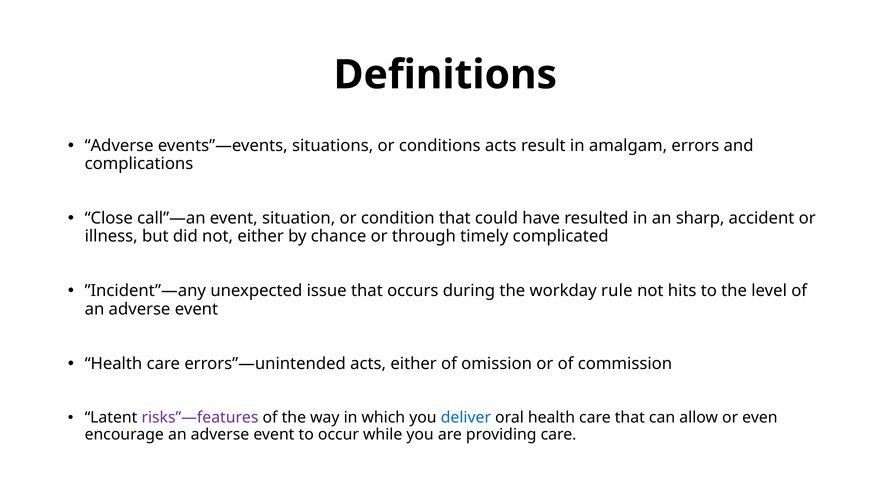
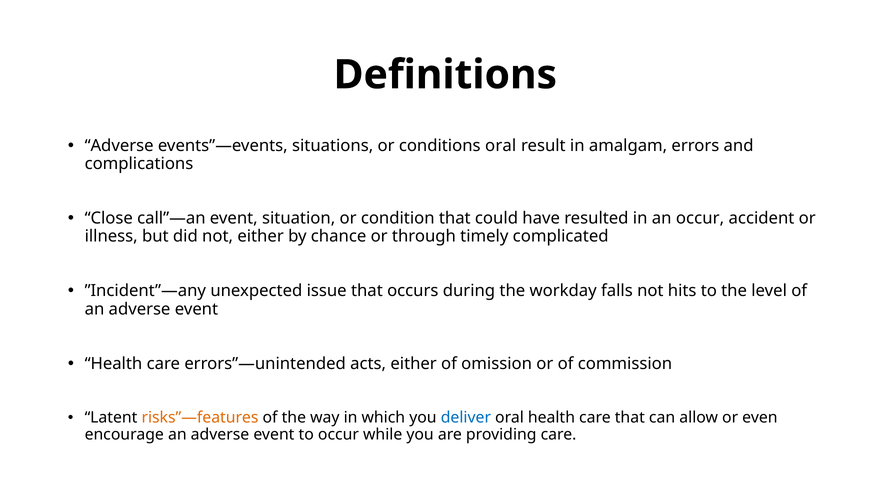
conditions acts: acts -> oral (501, 146)
an sharp: sharp -> occur (700, 218)
rule: rule -> falls (617, 291)
risks”—features colour: purple -> orange (200, 418)
